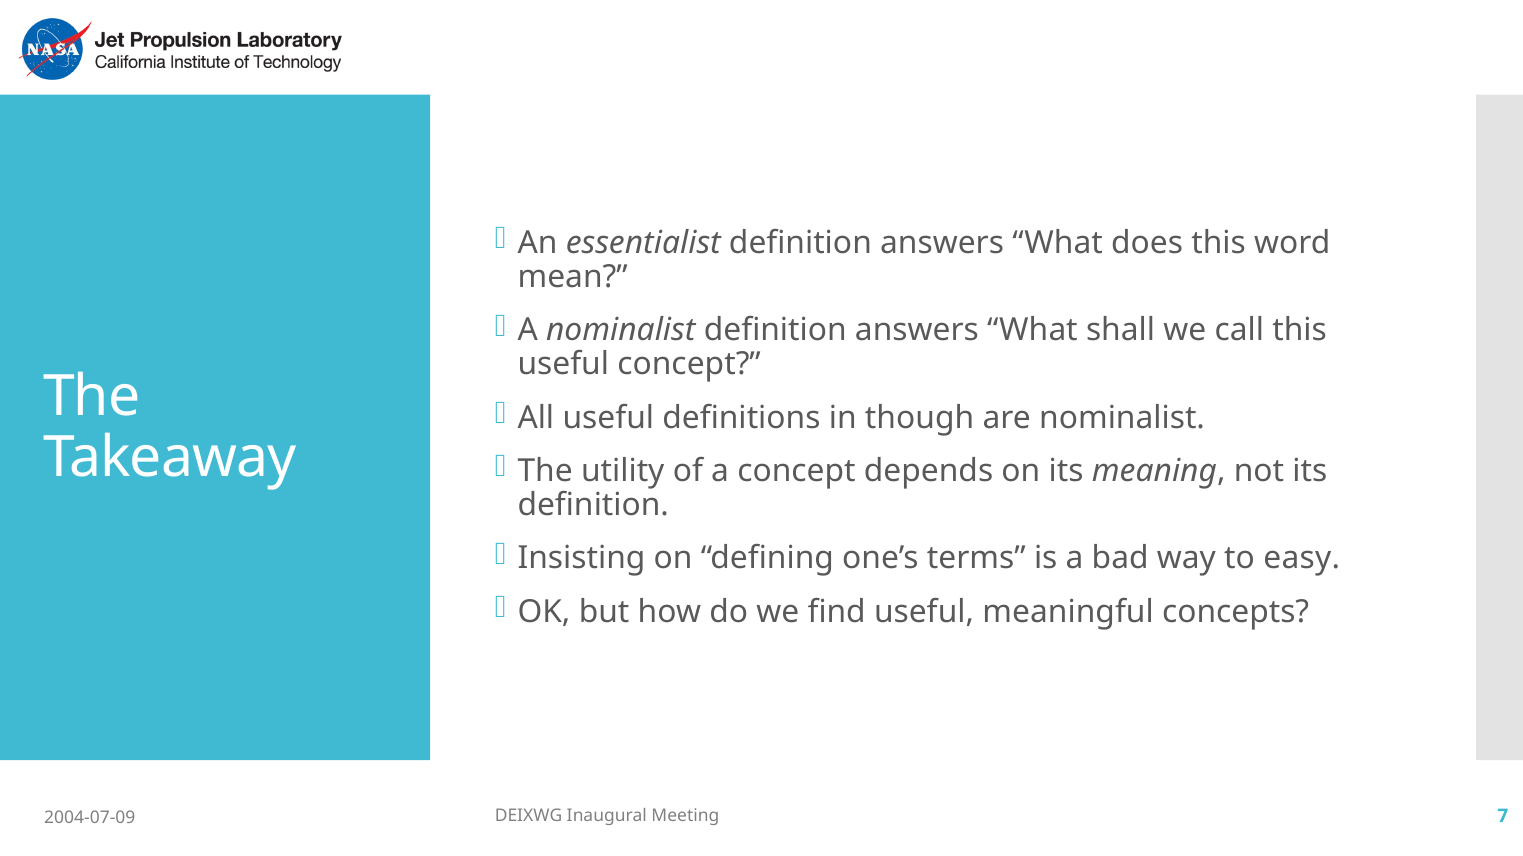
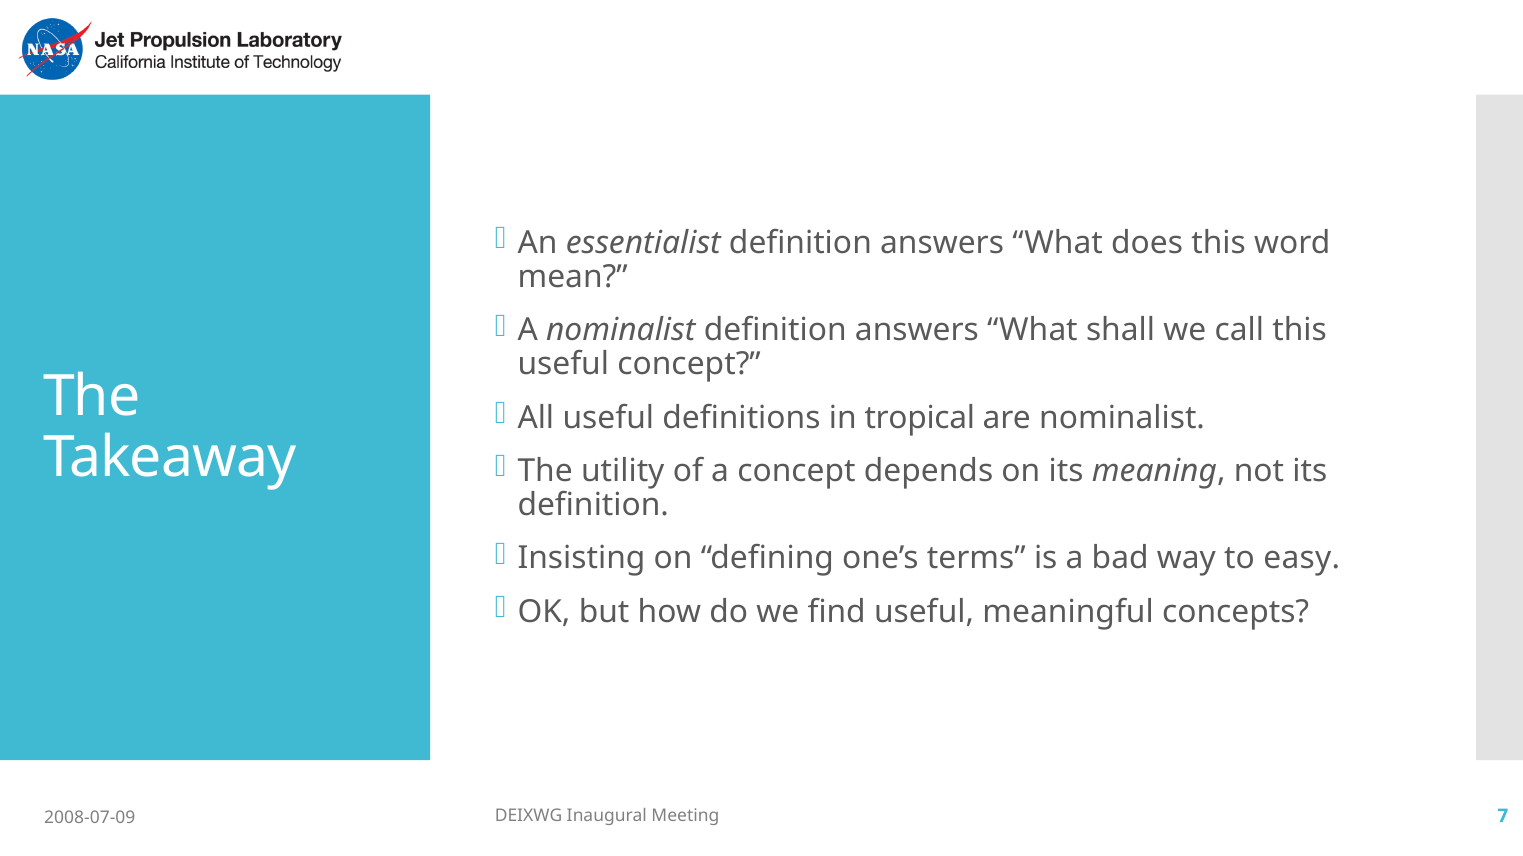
though: though -> tropical (920, 418)
2004-07-09: 2004-07-09 -> 2008-07-09 (90, 818)
